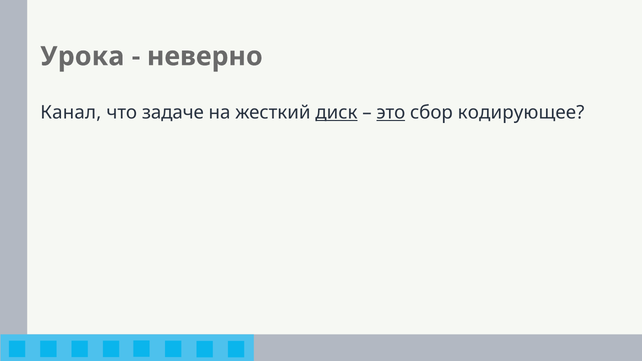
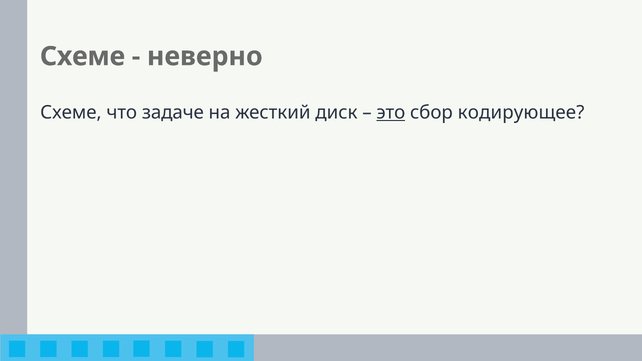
Урока: Урока -> Схеме (83, 56)
Канал: Канал -> Схеме (71, 112)
диск underline: present -> none (336, 112)
